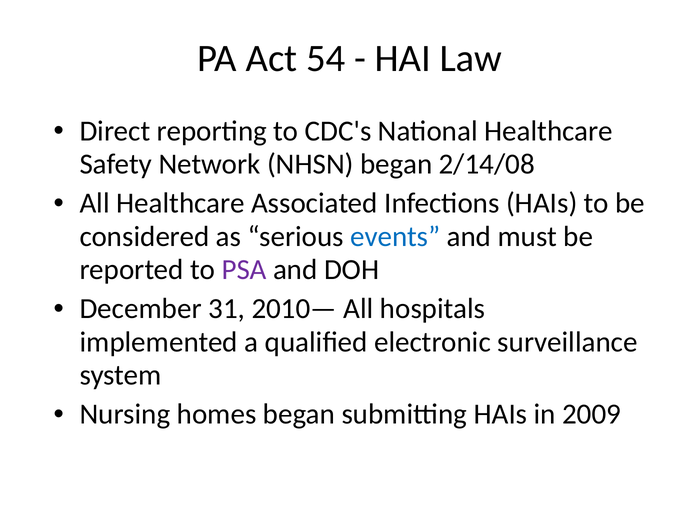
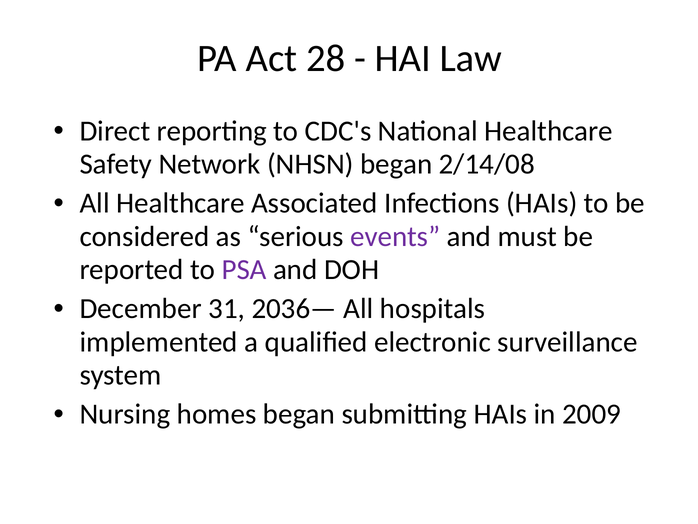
54: 54 -> 28 (326, 59)
events colour: blue -> purple (395, 236)
2010—: 2010— -> 2036— (294, 308)
